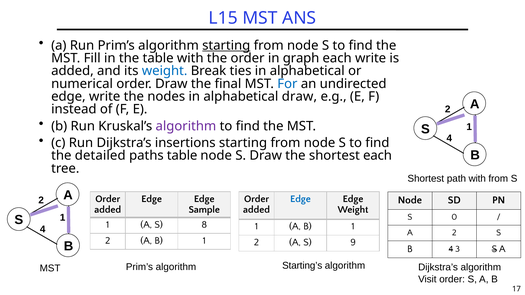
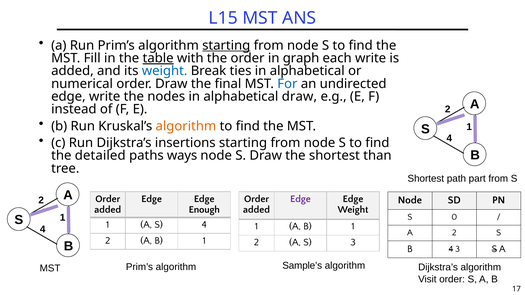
table underline: none -> present (158, 58)
algorithm colour: purple -> orange (186, 126)
paths table: table -> ways (182, 156)
shortest each: each -> than (377, 156)
path with: with -> part (477, 179)
Edge colour: blue -> purple (300, 199)
Sample: Sample -> Enough (204, 210)
S 8: 8 -> 4 (204, 225)
S 9: 9 -> 3 (353, 243)
Starting’s: Starting’s -> Sample’s (302, 266)
